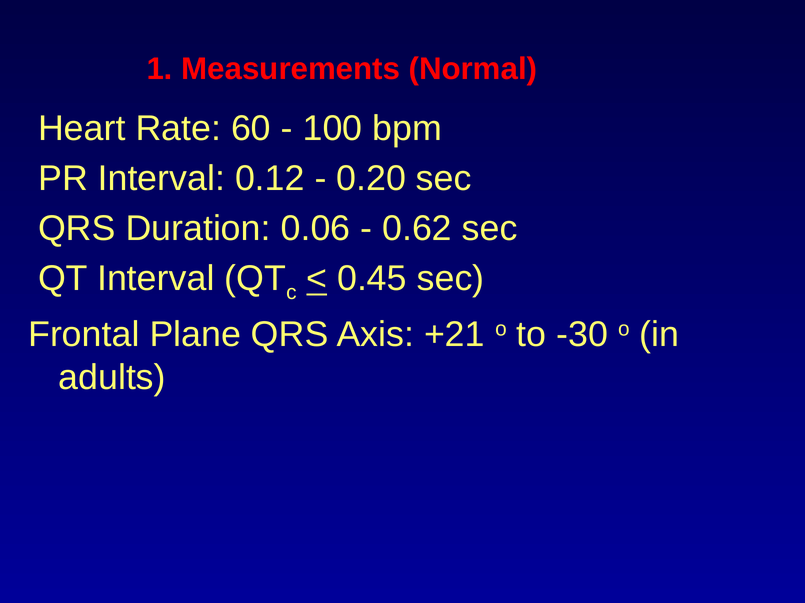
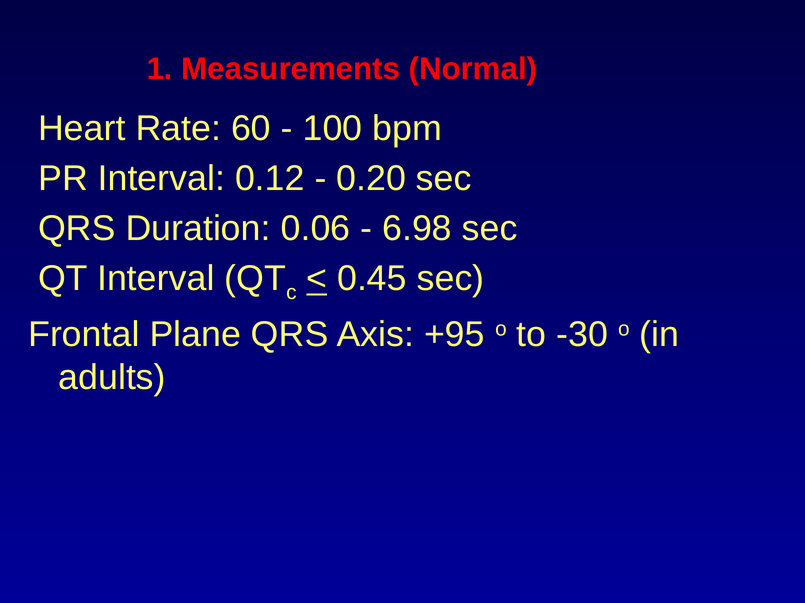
0.62: 0.62 -> 6.98 (417, 229)
+21: +21 -> +95 (454, 335)
